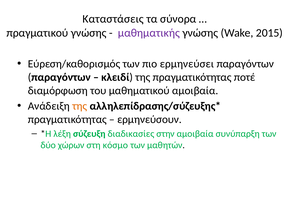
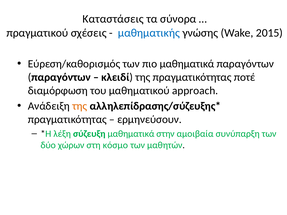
πραγματικού γνώσης: γνώσης -> σχέσεις (89, 33)
μαθηματικής colour: purple -> blue (149, 33)
πιο ερμηνεύσει: ερμηνεύσει -> μαθηματικά (187, 64)
μαθηματικού αμοιβαία: αμοιβαία -> approach (195, 91)
σύζευξη διαδικασίες: διαδικασίες -> μαθηματικά (131, 134)
